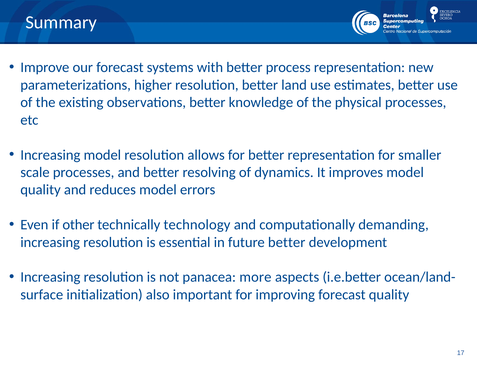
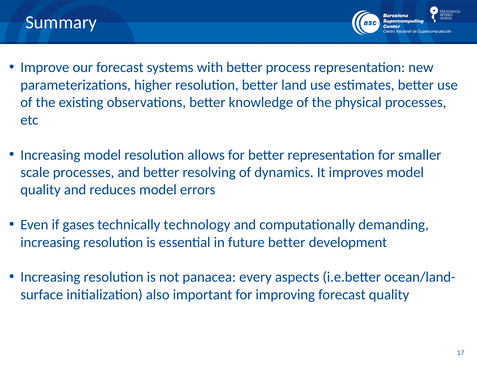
other: other -> gases (78, 225)
more: more -> every (255, 277)
